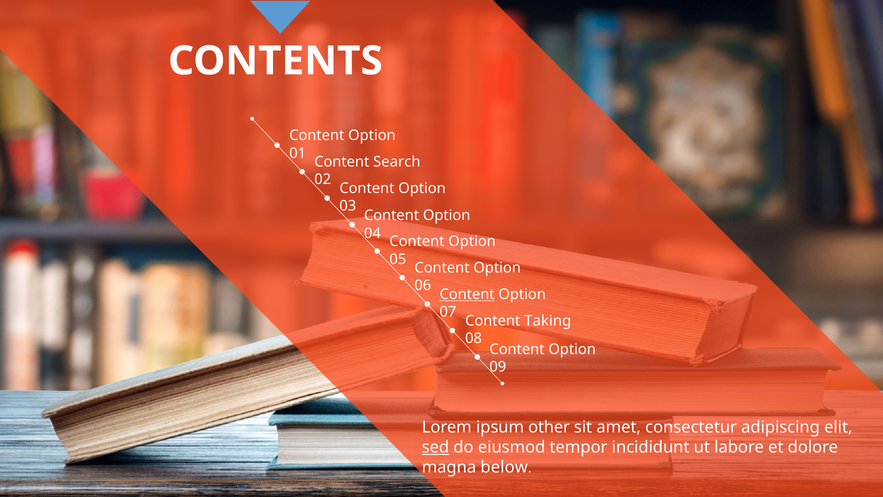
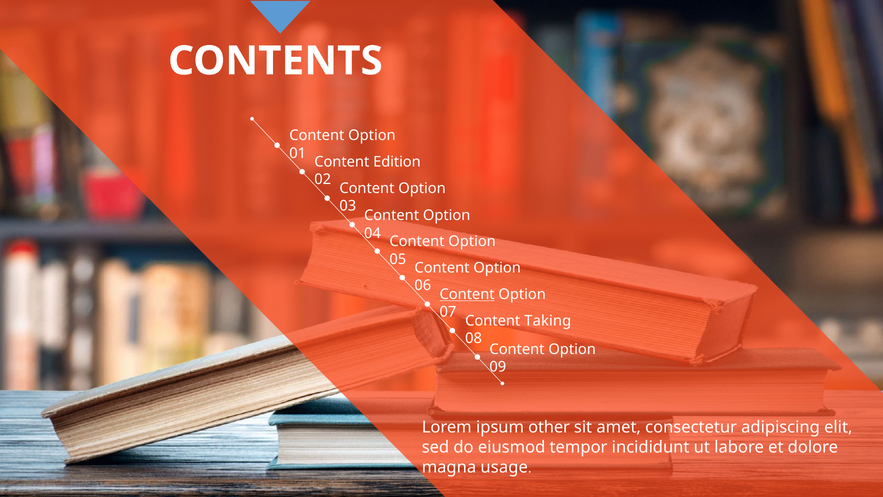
Search: Search -> Edition (397, 162)
sed underline: present -> none (435, 447)
below: below -> usage (504, 467)
